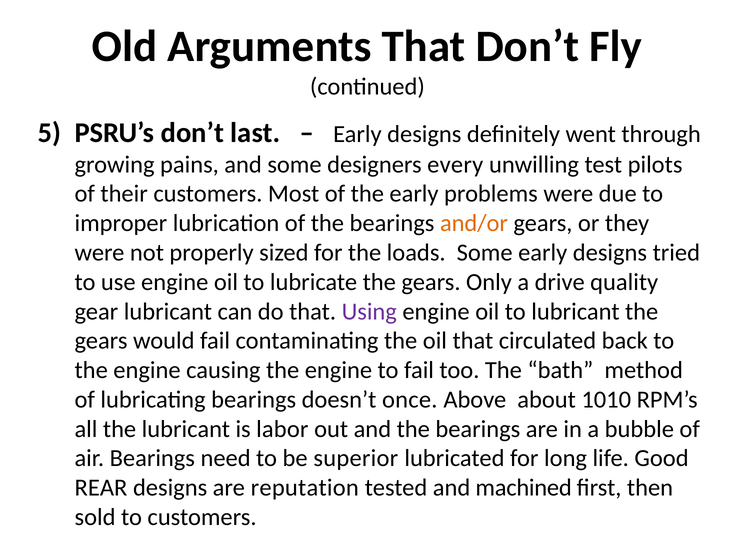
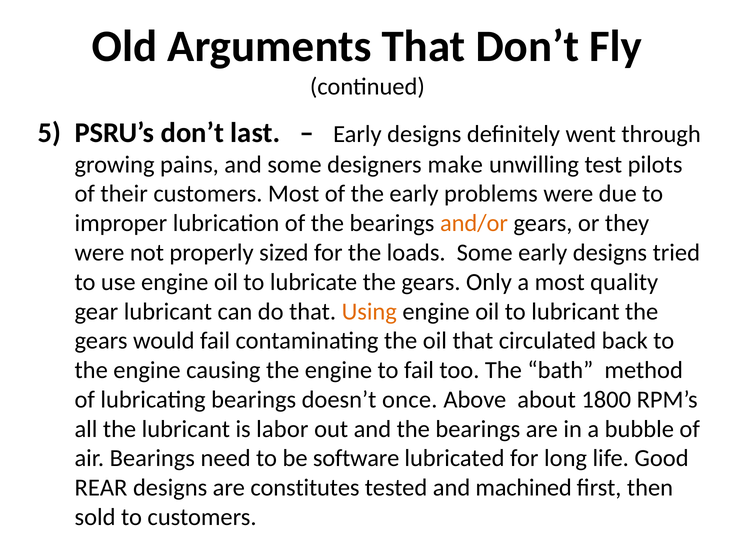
every: every -> make (455, 165)
a drive: drive -> most (560, 282)
Using colour: purple -> orange (369, 312)
1010: 1010 -> 1800 (606, 400)
superior: superior -> software (356, 459)
reputation: reputation -> constitutes (305, 488)
